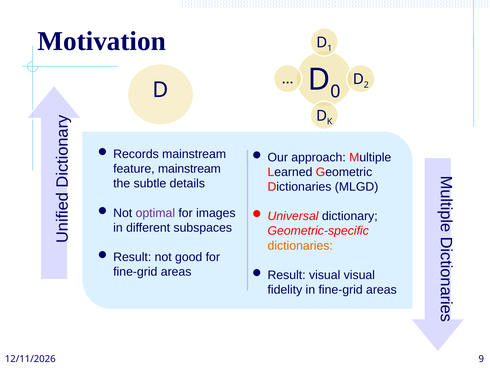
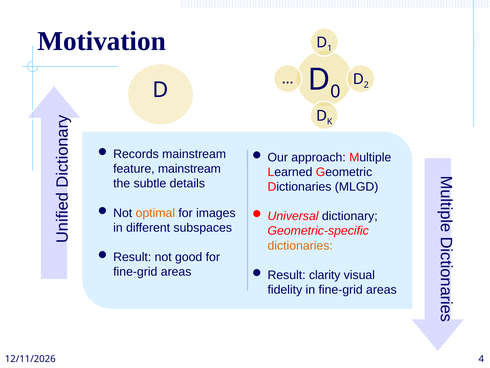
optimal colour: purple -> orange (155, 213)
Result visual: visual -> clarity (325, 275)
9: 9 -> 4 (481, 358)
